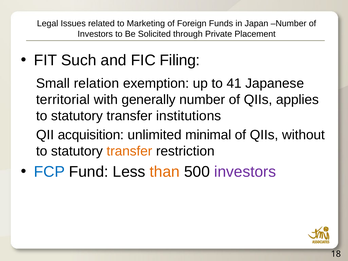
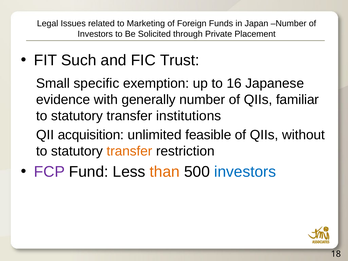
Filing: Filing -> Trust (180, 60)
relation: relation -> specific (96, 83)
41: 41 -> 16 (234, 83)
territorial: territorial -> evidence (63, 100)
applies: applies -> familiar (298, 100)
minimal: minimal -> feasible (208, 135)
FCP colour: blue -> purple (49, 172)
investors colour: purple -> blue (245, 172)
